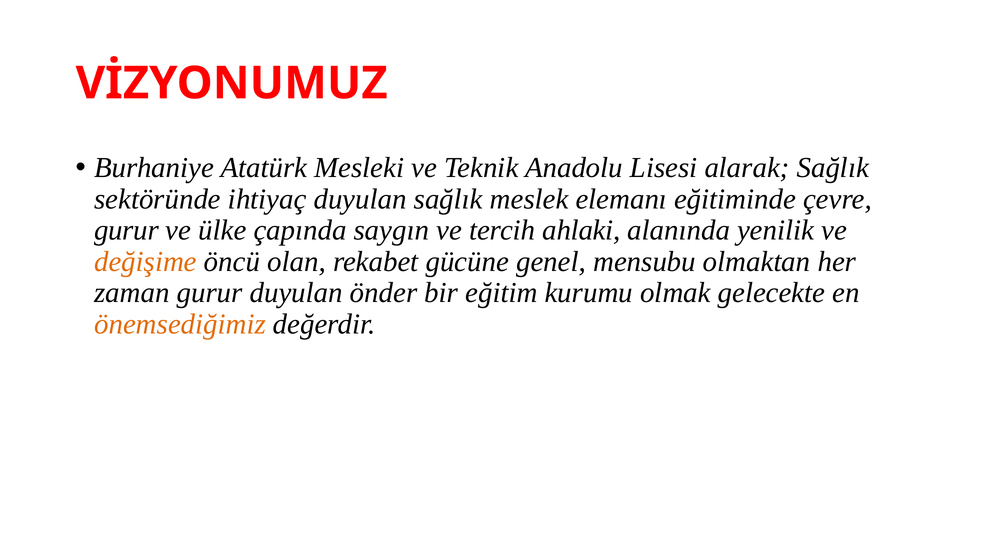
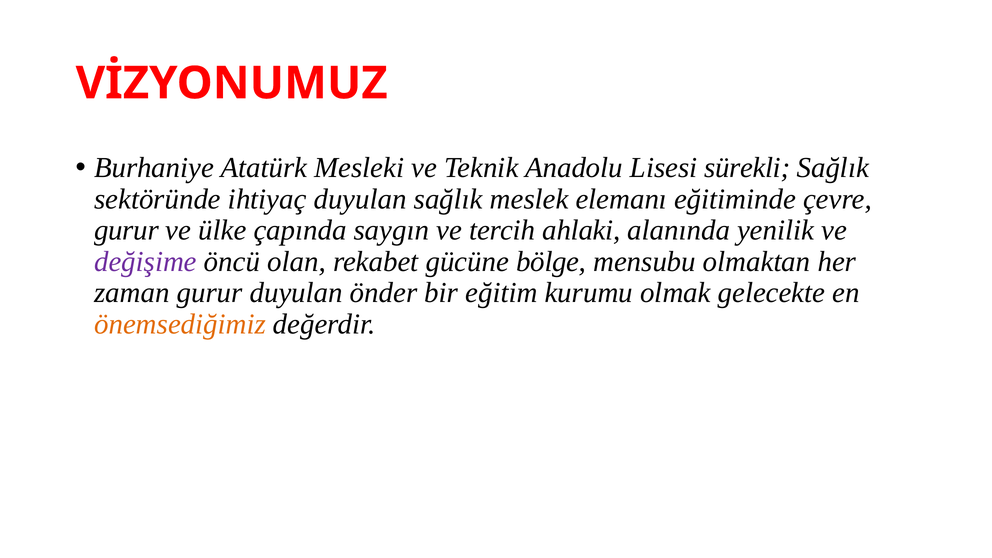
alarak: alarak -> sürekli (747, 168)
değişime colour: orange -> purple (145, 261)
genel: genel -> bölge (551, 261)
